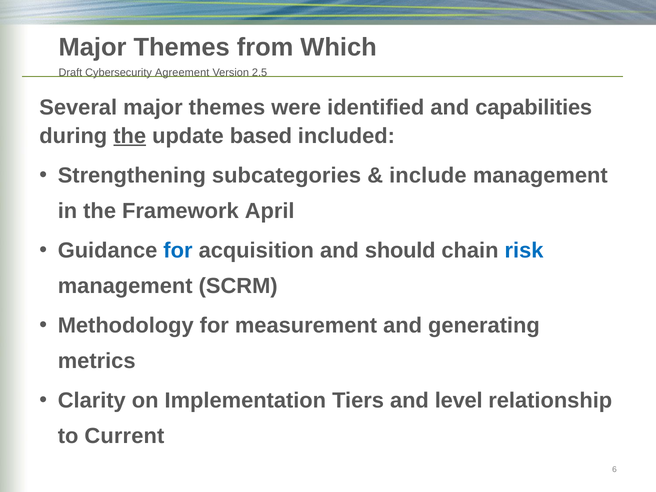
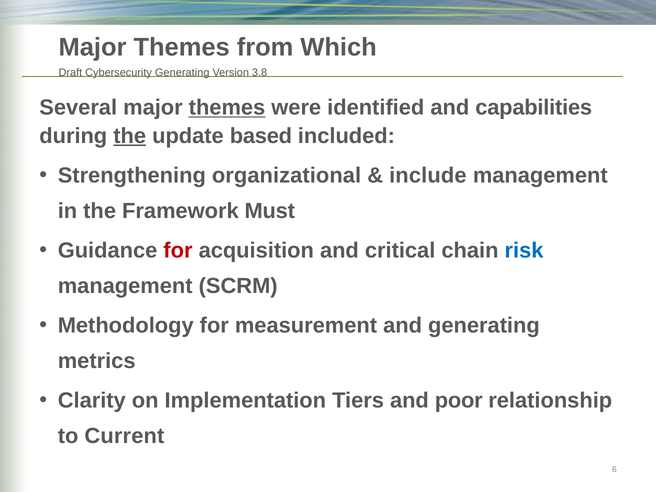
Cybersecurity Agreement: Agreement -> Generating (182, 73)
2.5: 2.5 -> 3.8 (260, 73)
themes underline: none -> present (227, 108)
subcategories: subcategories -> organizational (287, 175)
April: April -> Must (270, 211)
for colour: blue -> red (178, 251)
should: should -> critical (400, 251)
level: level -> poor (459, 401)
